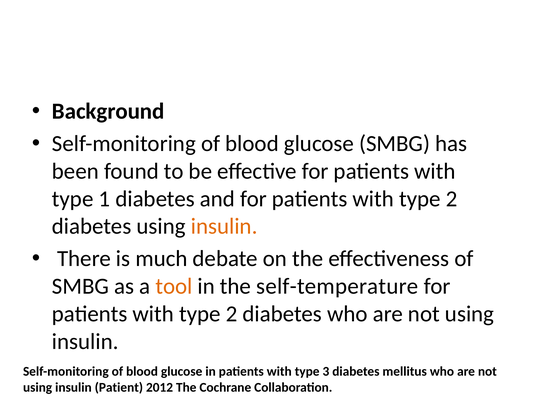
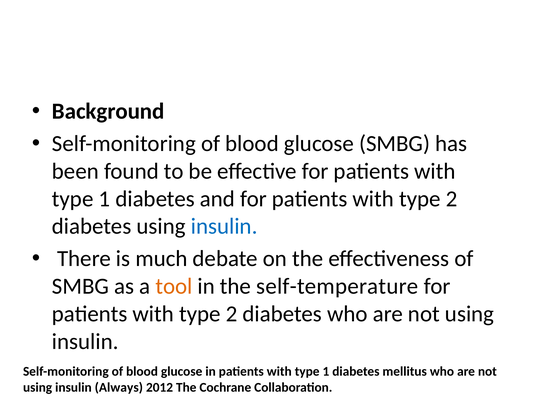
insulin colour: orange -> blue (224, 226)
3: 3 -> 1 (326, 371)
Patient: Patient -> Always (119, 387)
